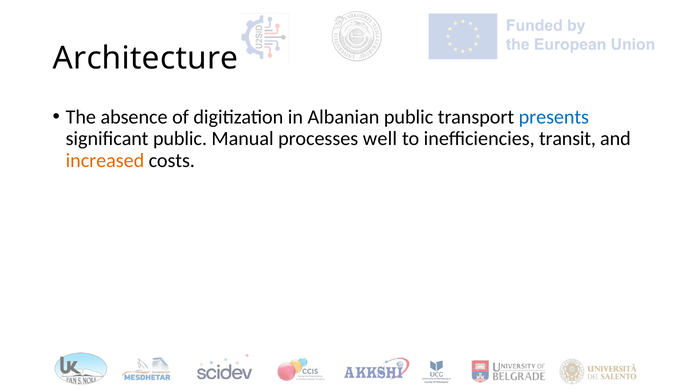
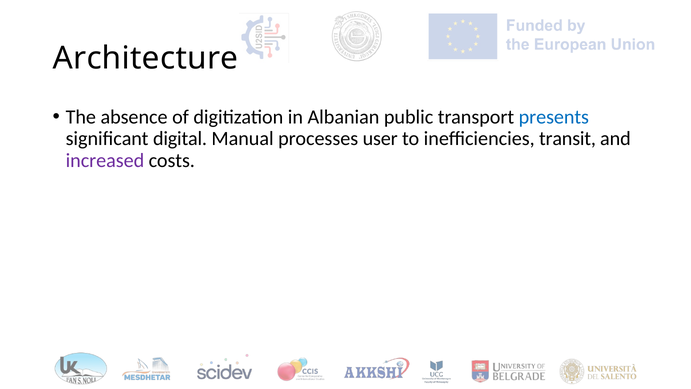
significant public: public -> digital (180, 139)
well: well -> user (380, 139)
increased colour: orange -> purple (105, 160)
